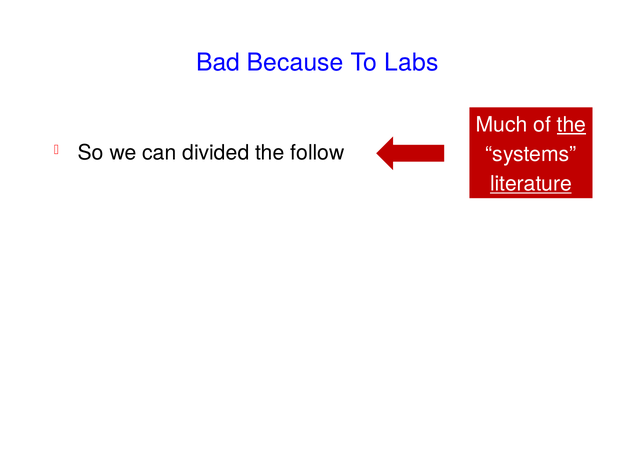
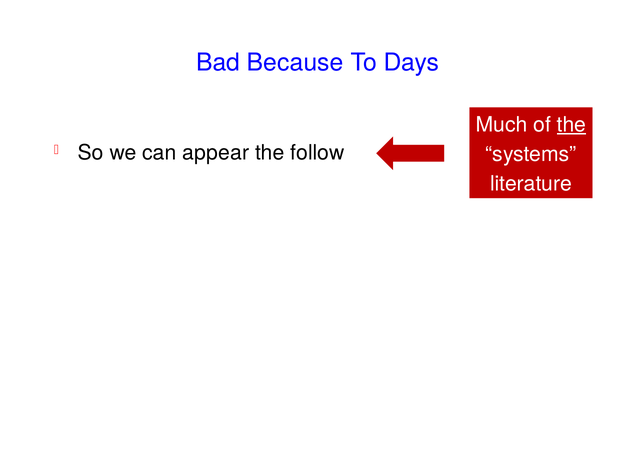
Labs: Labs -> Days (412, 63)
divided: divided -> appear (216, 153)
literature underline: present -> none (531, 184)
